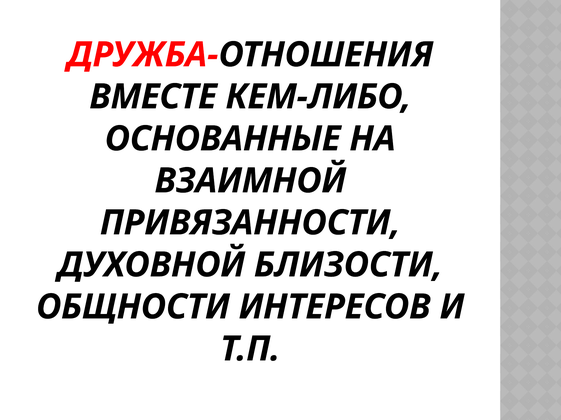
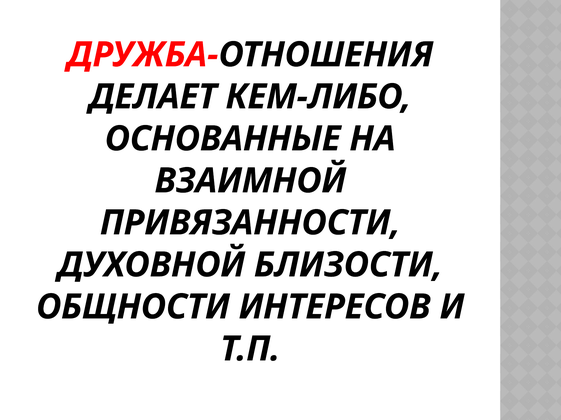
ВМЕСТЕ: ВМЕСТЕ -> ДЕЛАЕТ (153, 97)
